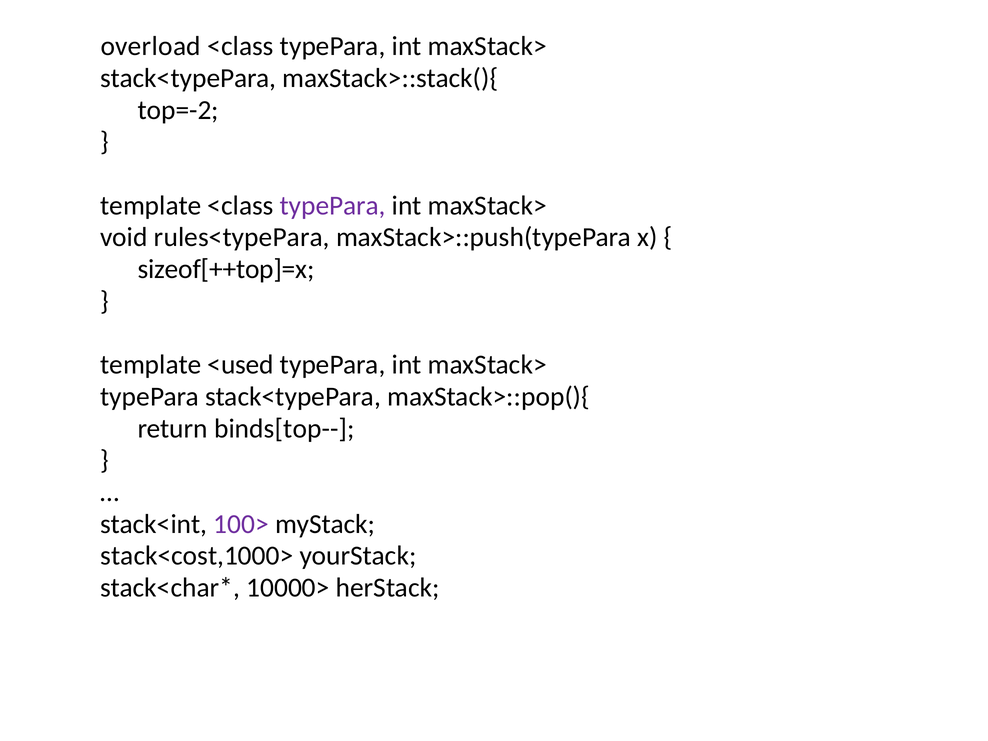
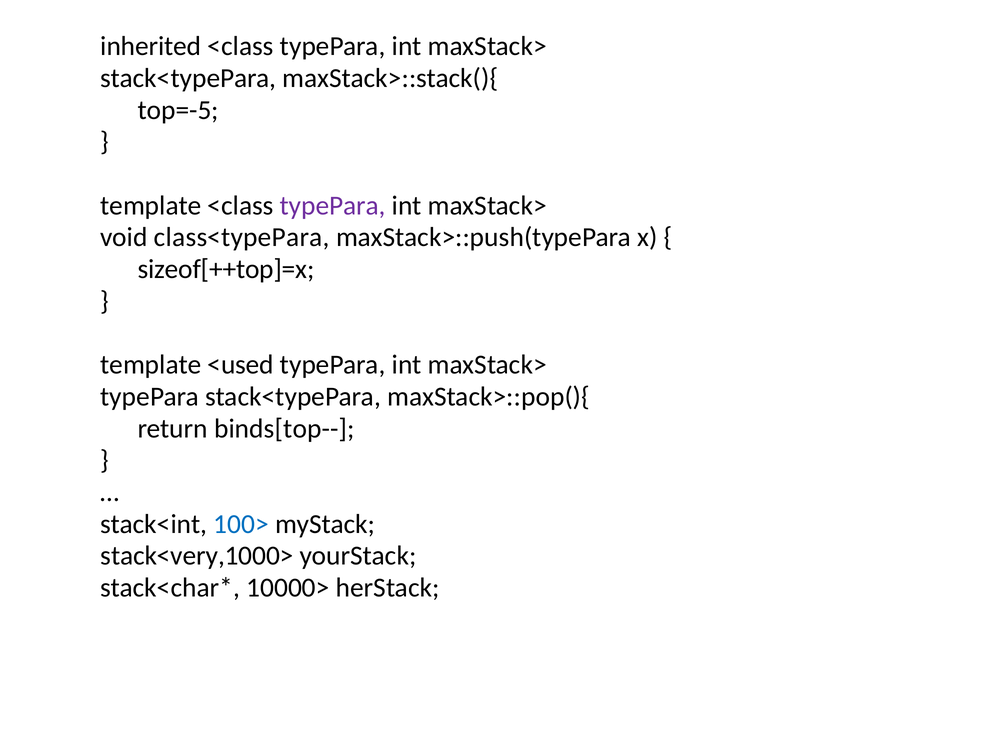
overload: overload -> inherited (151, 46)
top=-2: top=-2 -> top=-5 (178, 110)
rules<typePara: rules<typePara -> class<typePara (242, 237)
100> colour: purple -> blue (241, 524)
stack<cost,1000>: stack<cost,1000> -> stack<very,1000> (197, 556)
